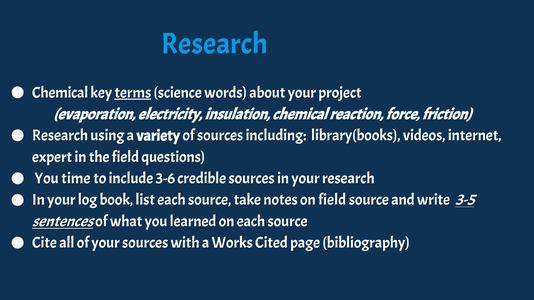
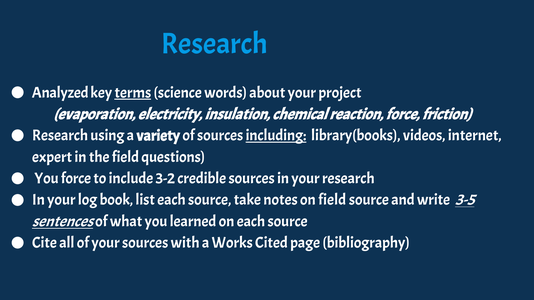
Chemical: Chemical -> Analyzed (60, 93)
including underline: none -> present (276, 136)
You time: time -> force (76, 179)
3-6: 3-6 -> 3-2 (165, 179)
